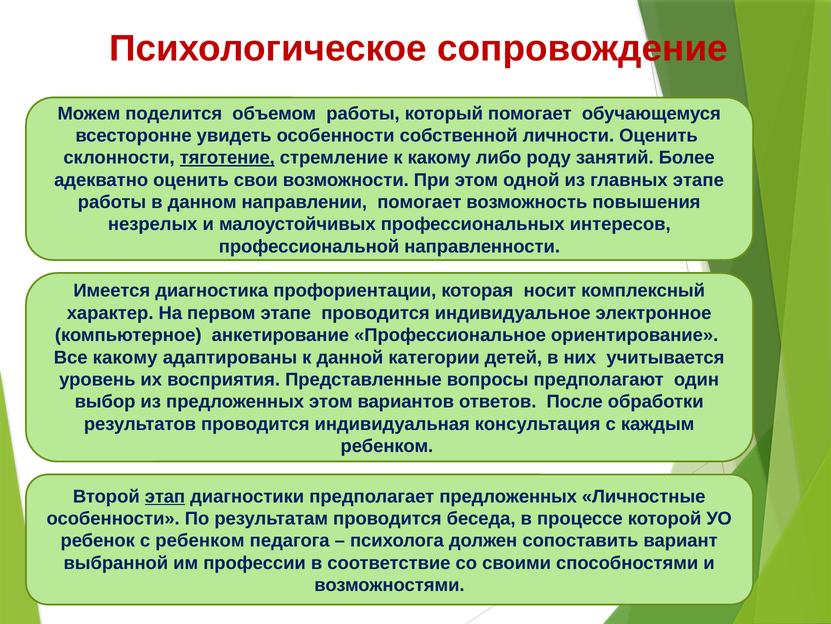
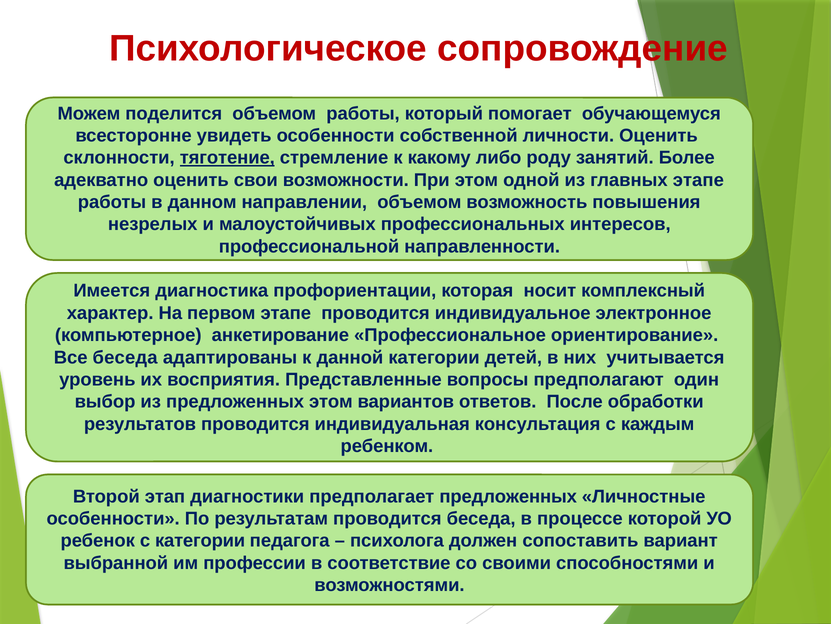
направлении помогает: помогает -> объемом (419, 202)
Все какому: какому -> беседа (125, 357)
этап underline: present -> none (165, 496)
с ребенком: ребенком -> категории (200, 540)
